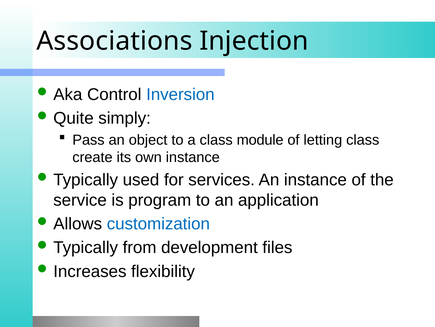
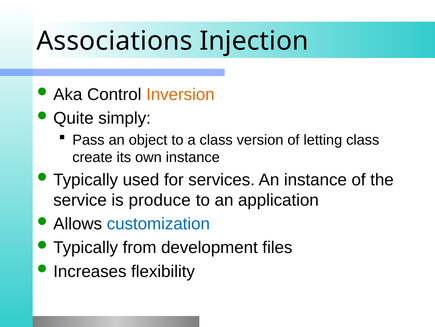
Inversion colour: blue -> orange (180, 94)
module: module -> version (260, 140)
program: program -> produce (160, 200)
